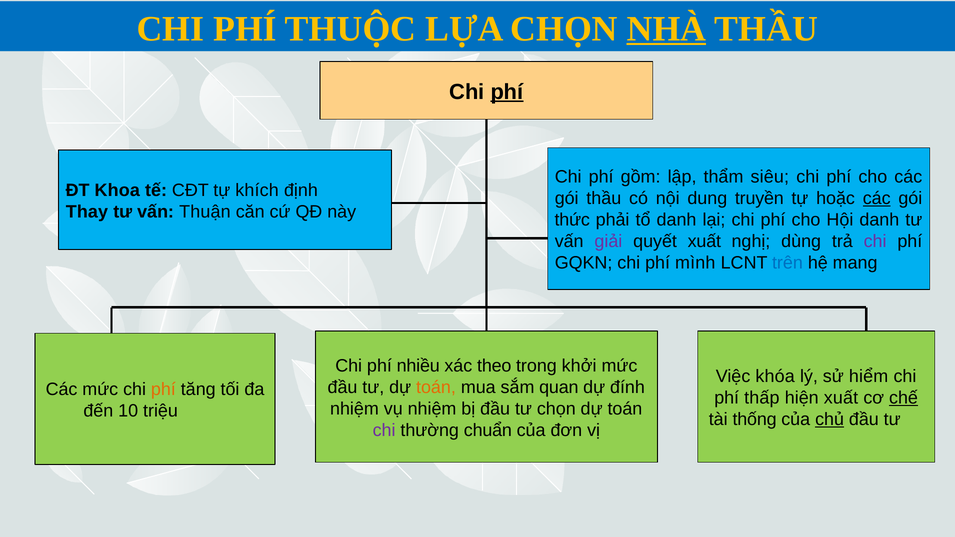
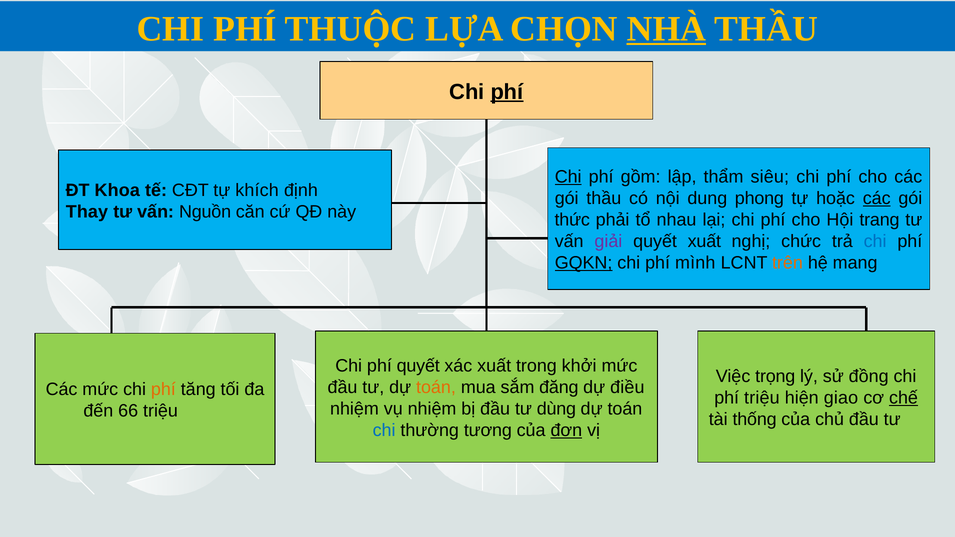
Chi underline: none -> present (568, 177)
truyền: truyền -> phong (759, 199)
Thuận: Thuận -> Nguồn (205, 212)
tổ danh: danh -> nhau (677, 220)
Hội danh: danh -> trang (879, 220)
dùng: dùng -> chức (801, 242)
chi colour: purple -> blue (875, 242)
GQKN underline: none -> present (584, 263)
trên colour: blue -> orange (787, 263)
phí nhiều: nhiều -> quyết (418, 366)
xác theo: theo -> xuất (494, 366)
khóa: khóa -> trọng (775, 377)
hiểm: hiểm -> đồng (869, 377)
quan: quan -> đăng (559, 387)
đính: đính -> điều (627, 387)
phí thấp: thấp -> triệu (762, 398)
hiện xuất: xuất -> giao (841, 398)
tư chọn: chọn -> dùng (556, 409)
10: 10 -> 66 (128, 411)
chủ underline: present -> none (830, 420)
chi colour: purple -> blue (384, 430)
chuẩn: chuẩn -> tương (488, 430)
đơn underline: none -> present (566, 430)
